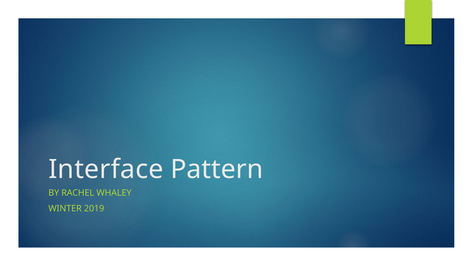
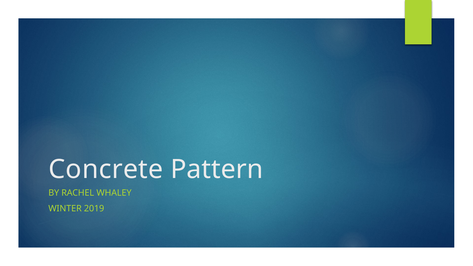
Interface: Interface -> Concrete (106, 169)
